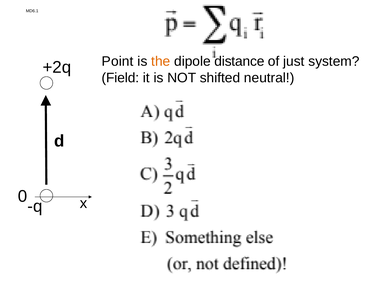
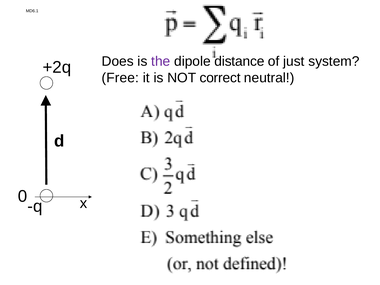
Point: Point -> Does (118, 61)
the colour: orange -> purple (161, 61)
Field: Field -> Free (120, 78)
shifted: shifted -> correct (220, 78)
